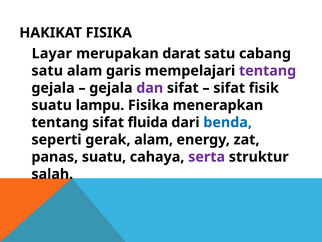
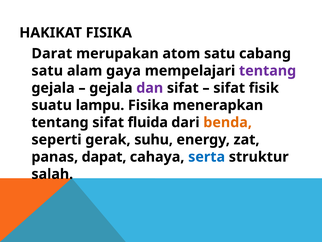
Layar: Layar -> Darat (52, 53)
darat: darat -> atom (181, 53)
garis: garis -> gaya (123, 71)
benda colour: blue -> orange (228, 122)
gerak alam: alam -> suhu (154, 139)
panas suatu: suatu -> dapat (104, 157)
serta colour: purple -> blue (207, 157)
